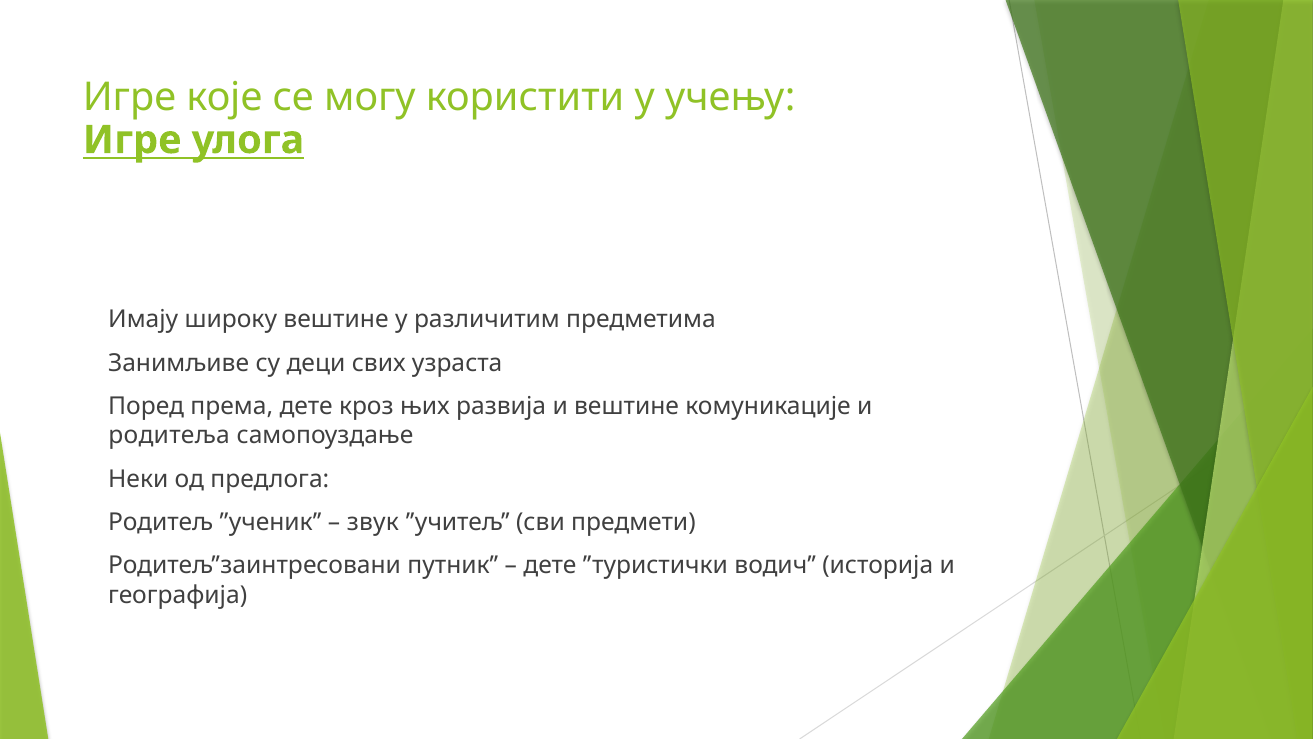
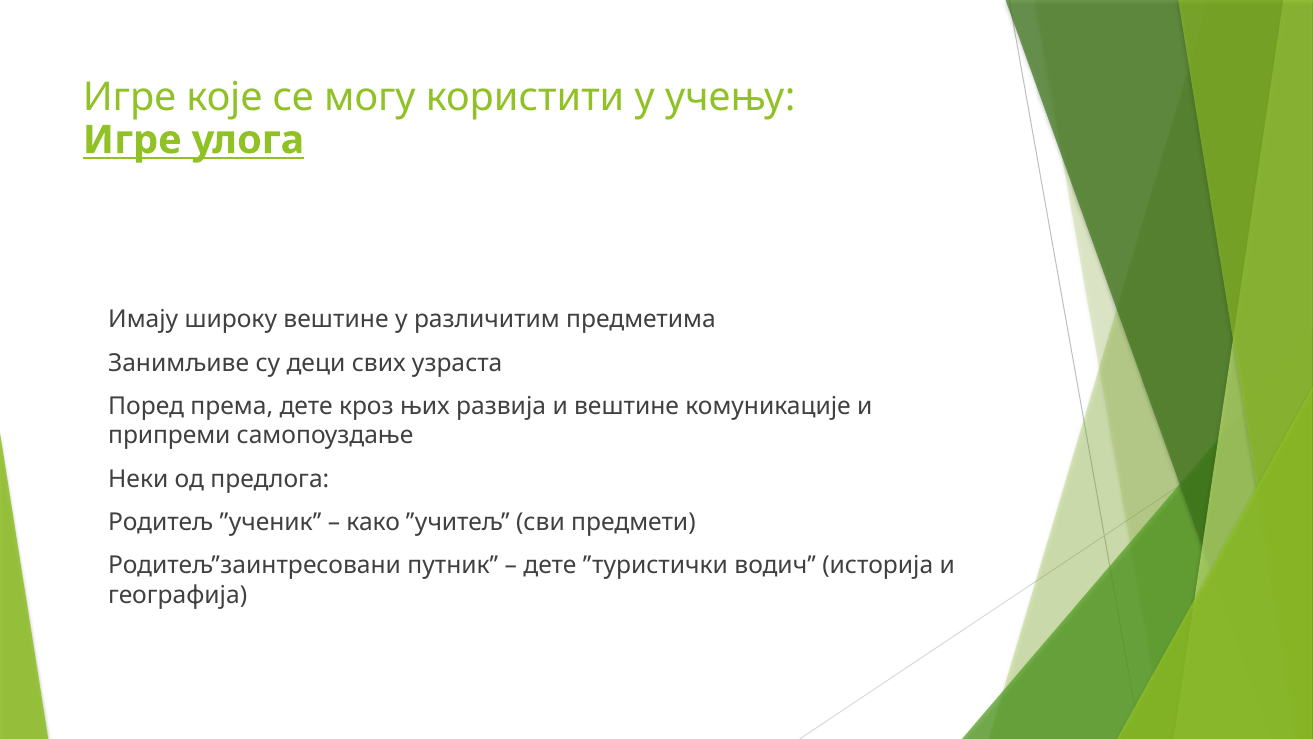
родитеља: родитеља -> припреми (169, 436)
звук: звук -> како (373, 522)
